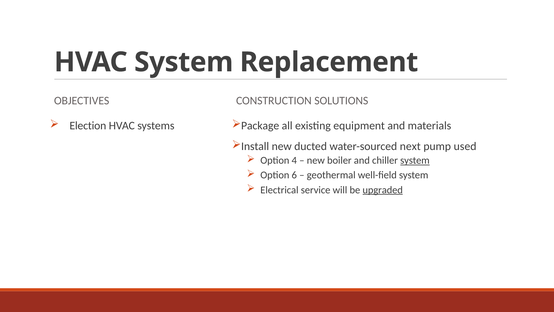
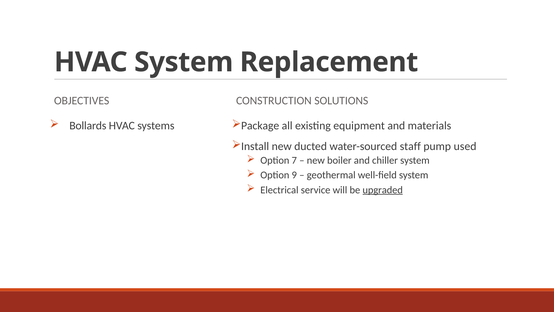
Election: Election -> Bollards (88, 126)
next: next -> staff (410, 146)
4: 4 -> 7 (294, 160)
system underline: present -> none (415, 160)
6: 6 -> 9 (294, 175)
